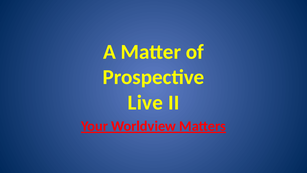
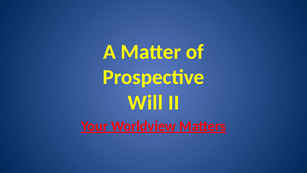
Live: Live -> Will (145, 102)
